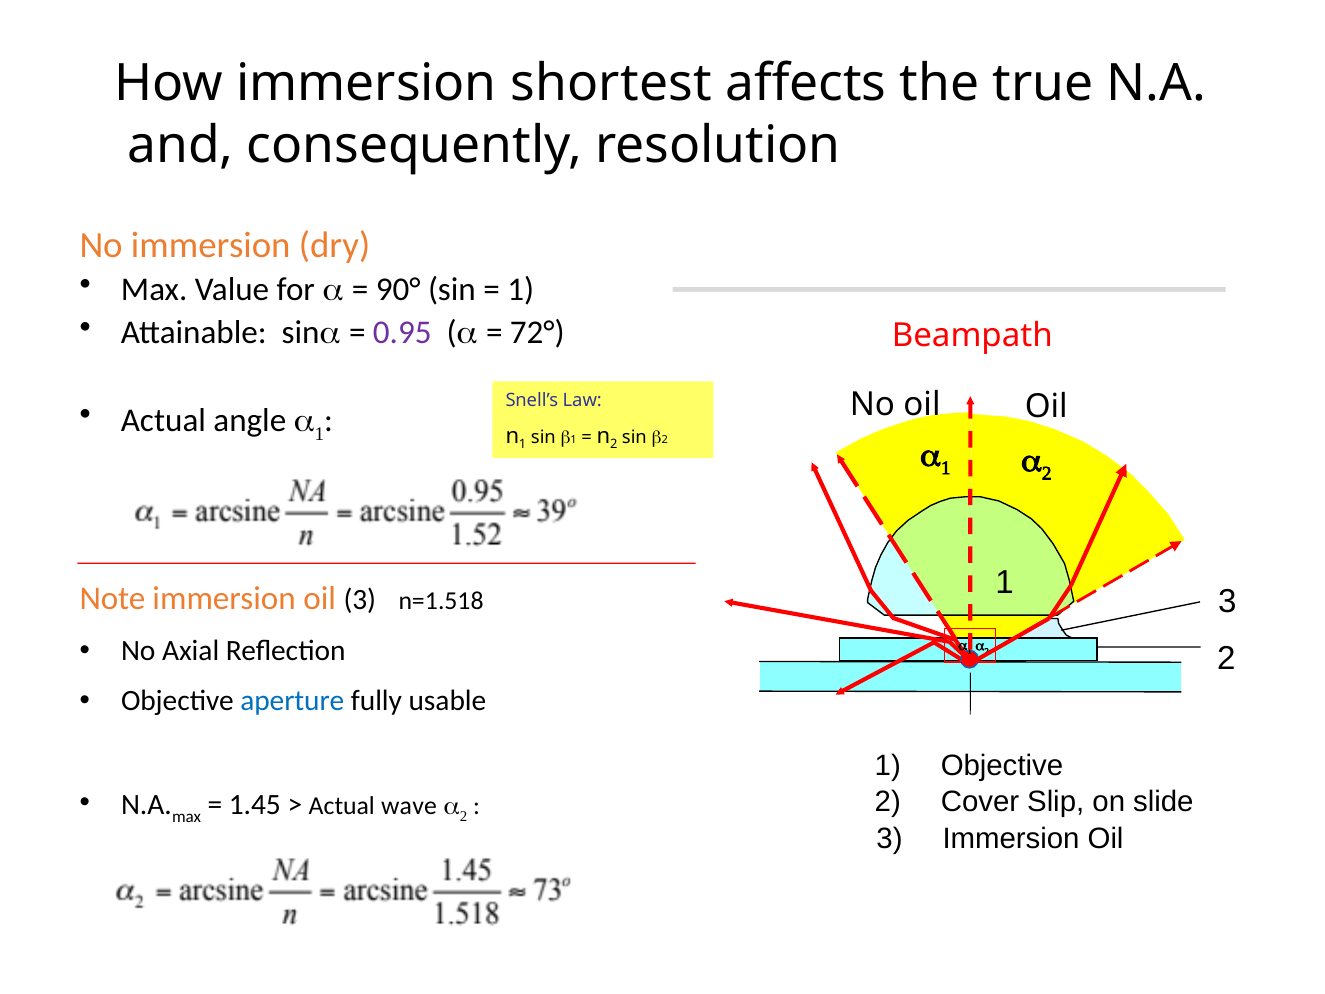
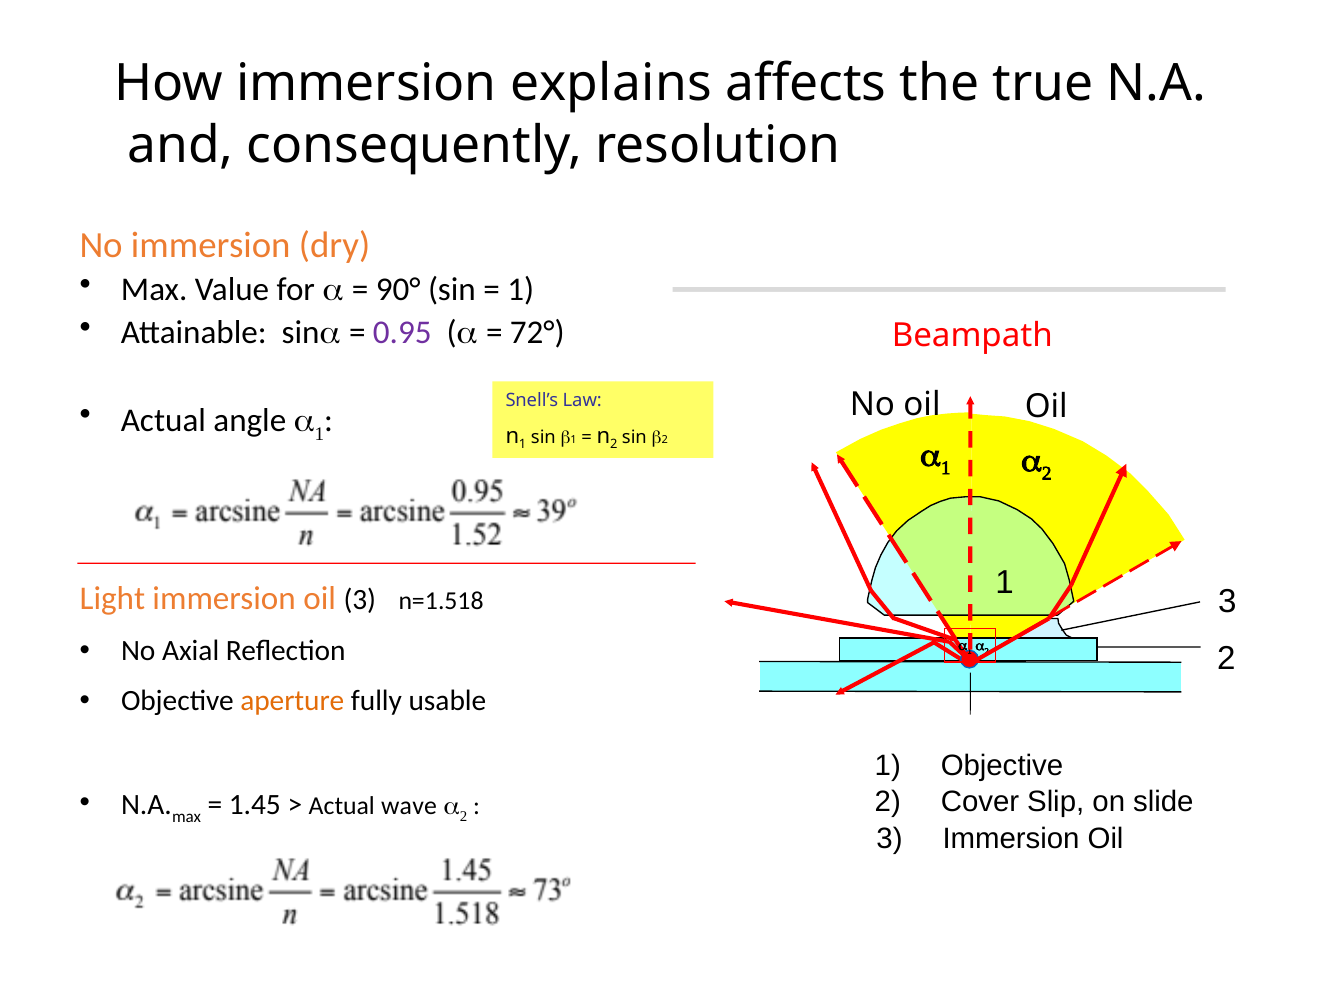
shortest: shortest -> explains (611, 84)
Note: Note -> Light (112, 599)
aperture colour: blue -> orange (292, 701)
